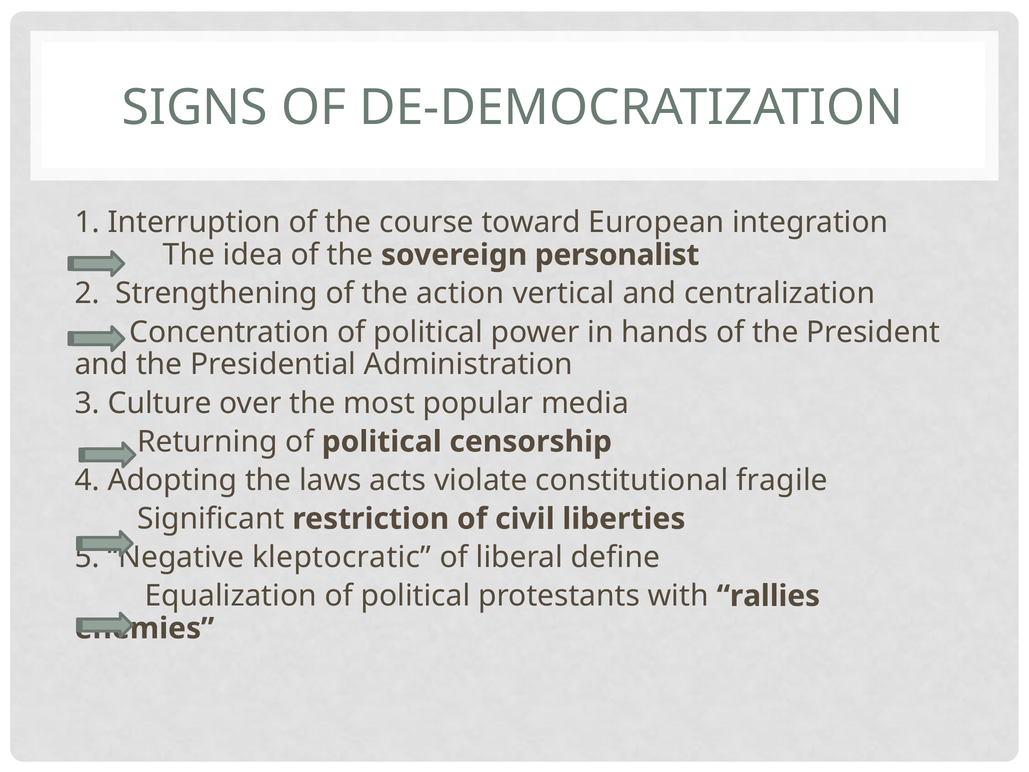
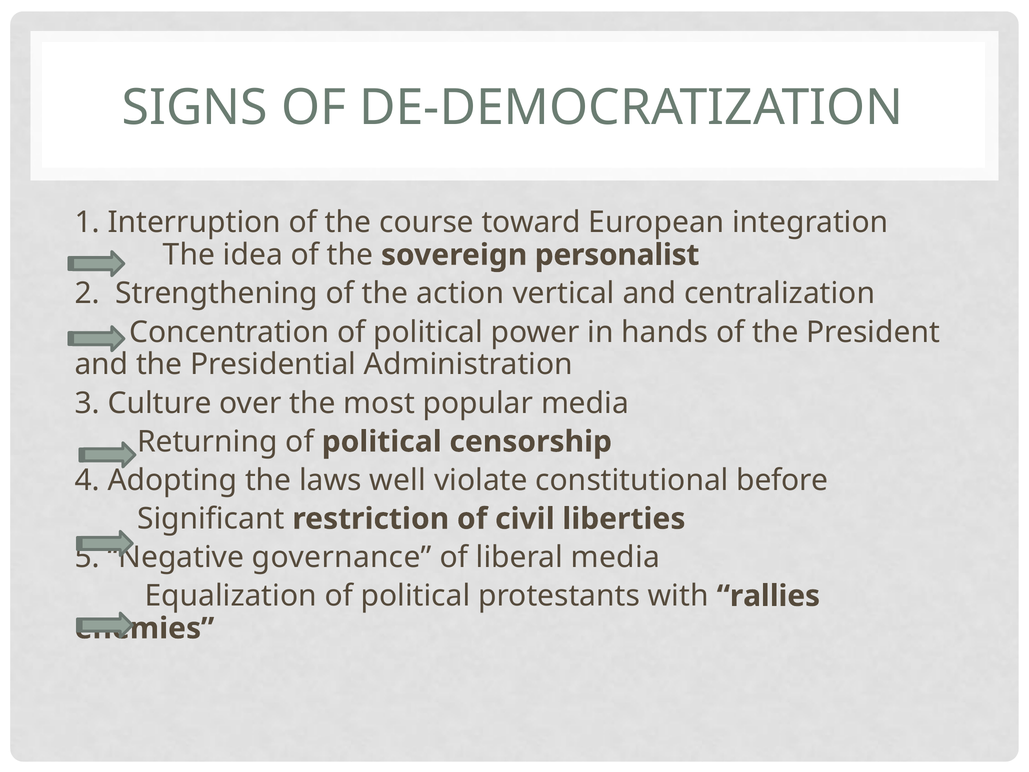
acts: acts -> well (398, 480)
fragile: fragile -> before (782, 480)
kleptocratic: kleptocratic -> governance (342, 557)
liberal define: define -> media (615, 557)
